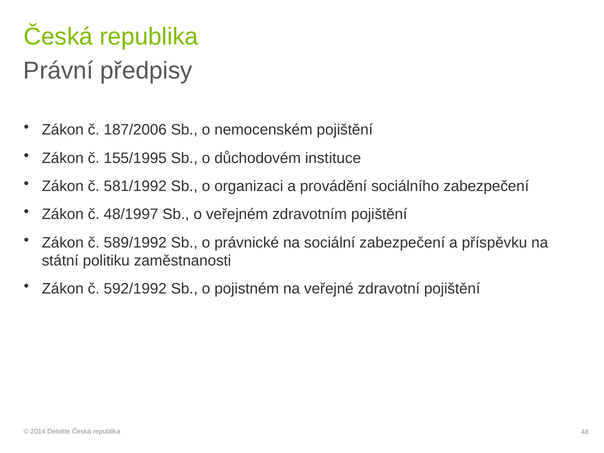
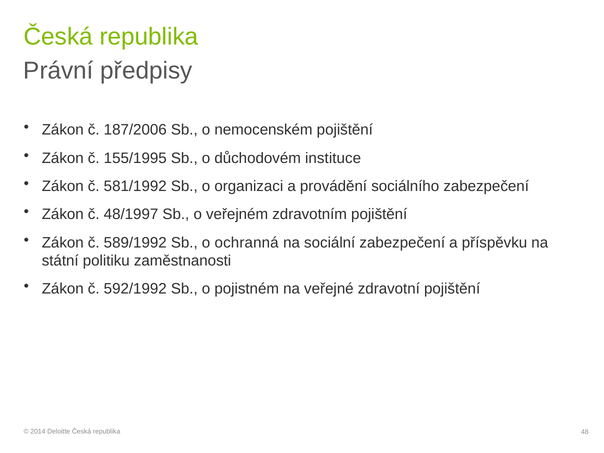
právnické: právnické -> ochranná (247, 243)
